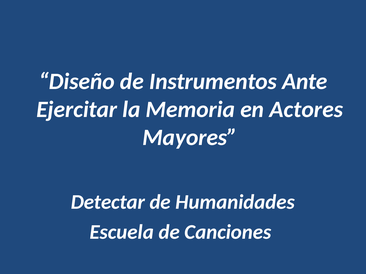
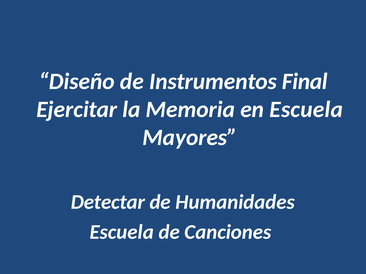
Ante: Ante -> Final (305, 82)
en Actores: Actores -> Escuela (306, 110)
